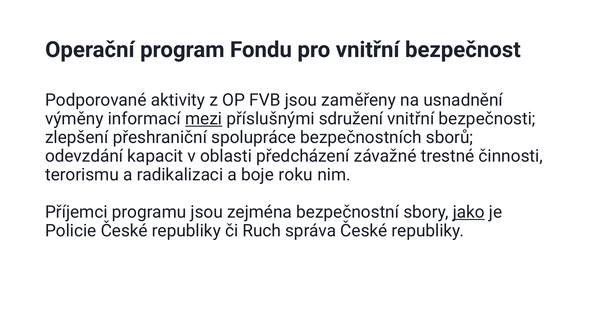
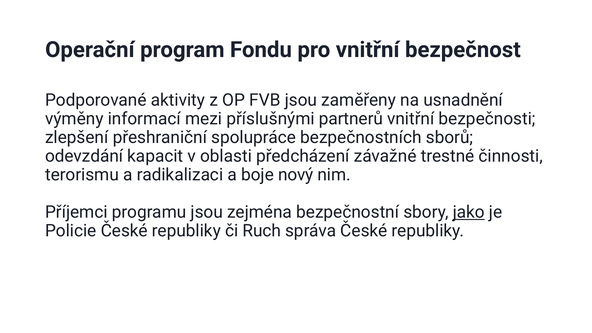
mezi underline: present -> none (204, 119)
sdružení: sdružení -> partnerů (351, 119)
roku: roku -> nový (296, 175)
